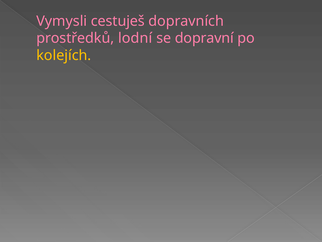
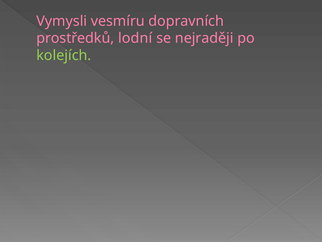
cestuješ: cestuješ -> vesmíru (118, 21)
dopravní: dopravní -> nejraději (204, 38)
kolejích colour: yellow -> light green (64, 55)
